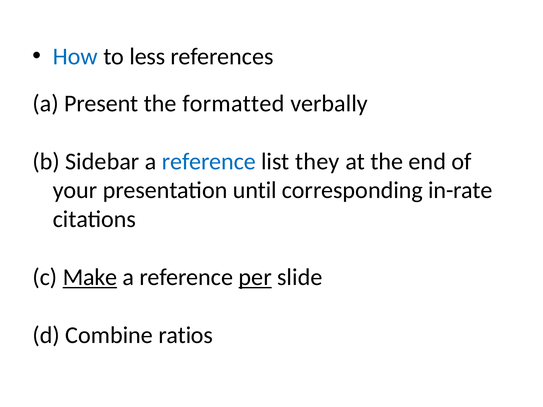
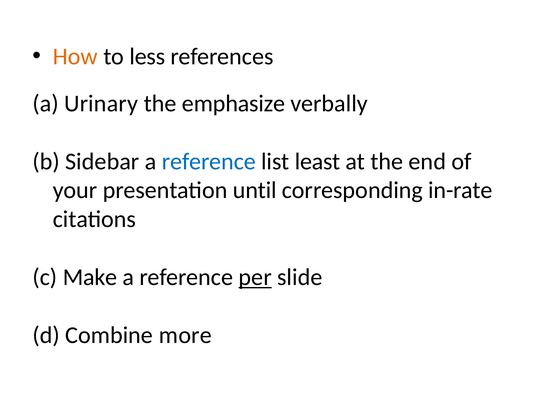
How colour: blue -> orange (75, 57)
Present: Present -> Urinary (101, 104)
formatted: formatted -> emphasize (234, 104)
they: they -> least (318, 161)
Make underline: present -> none (90, 277)
ratios: ratios -> more (185, 335)
